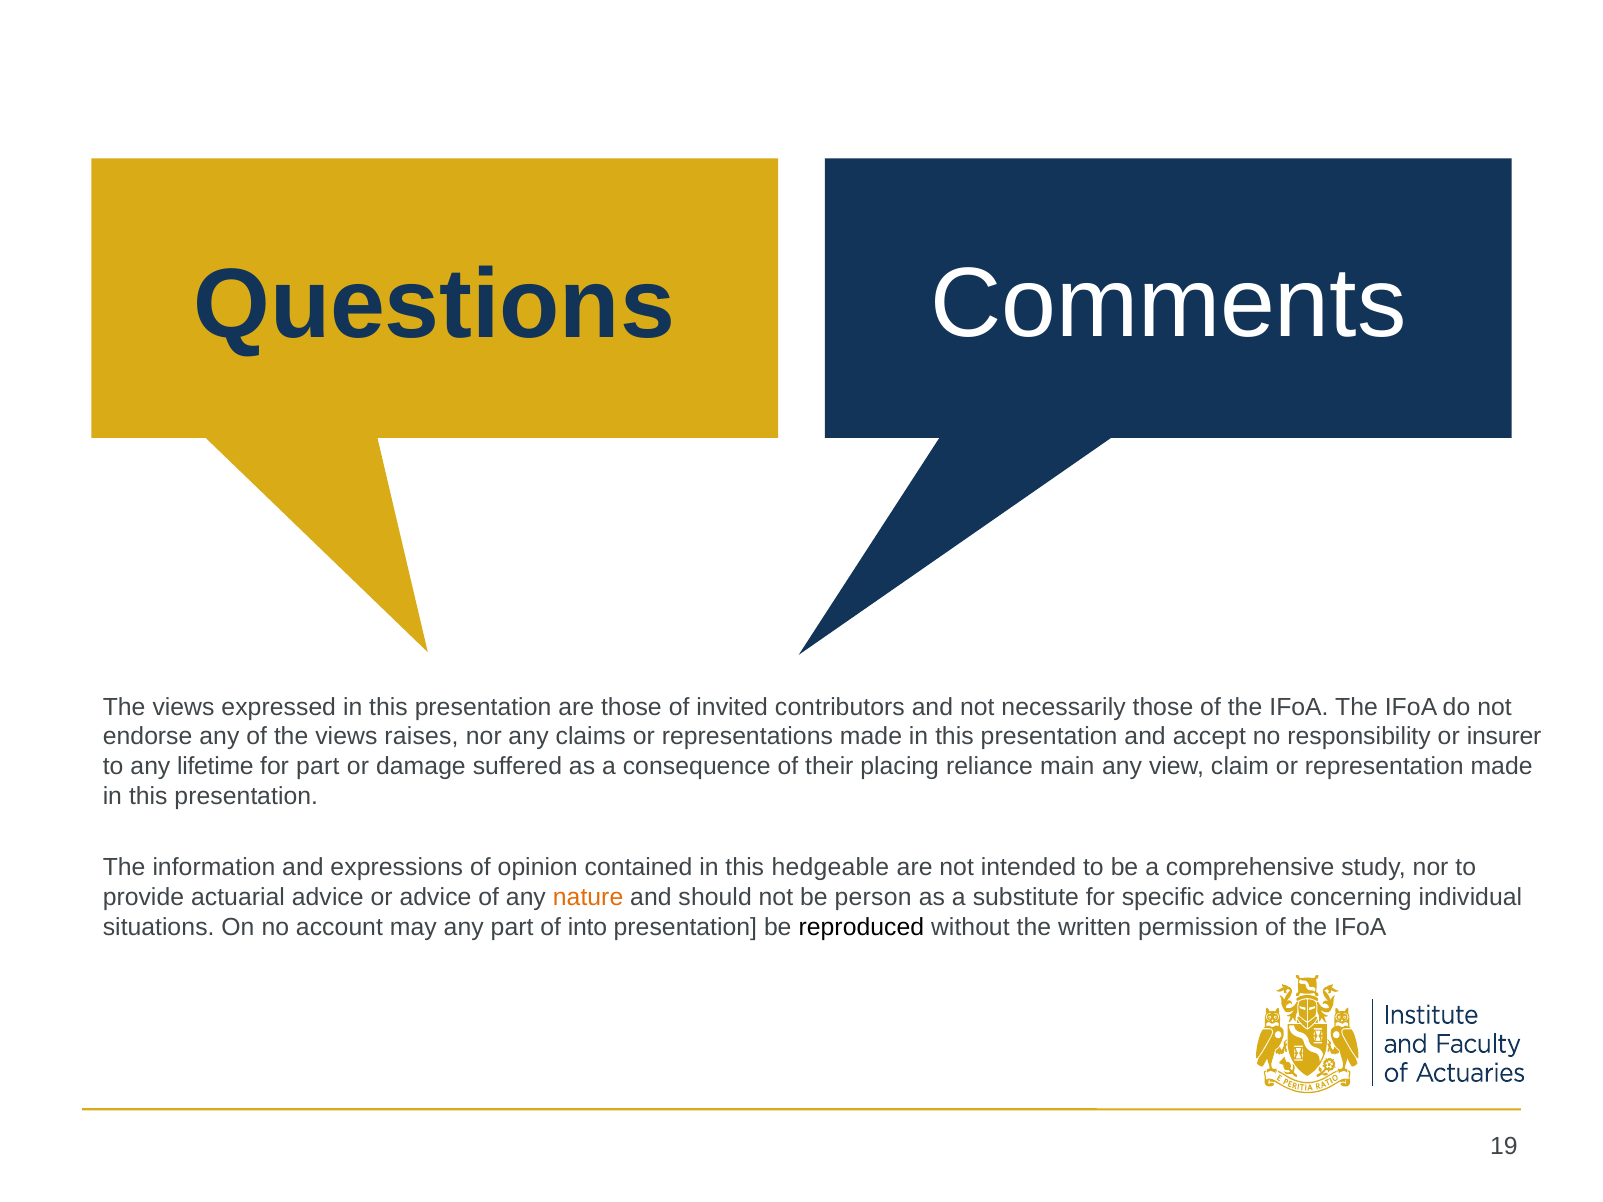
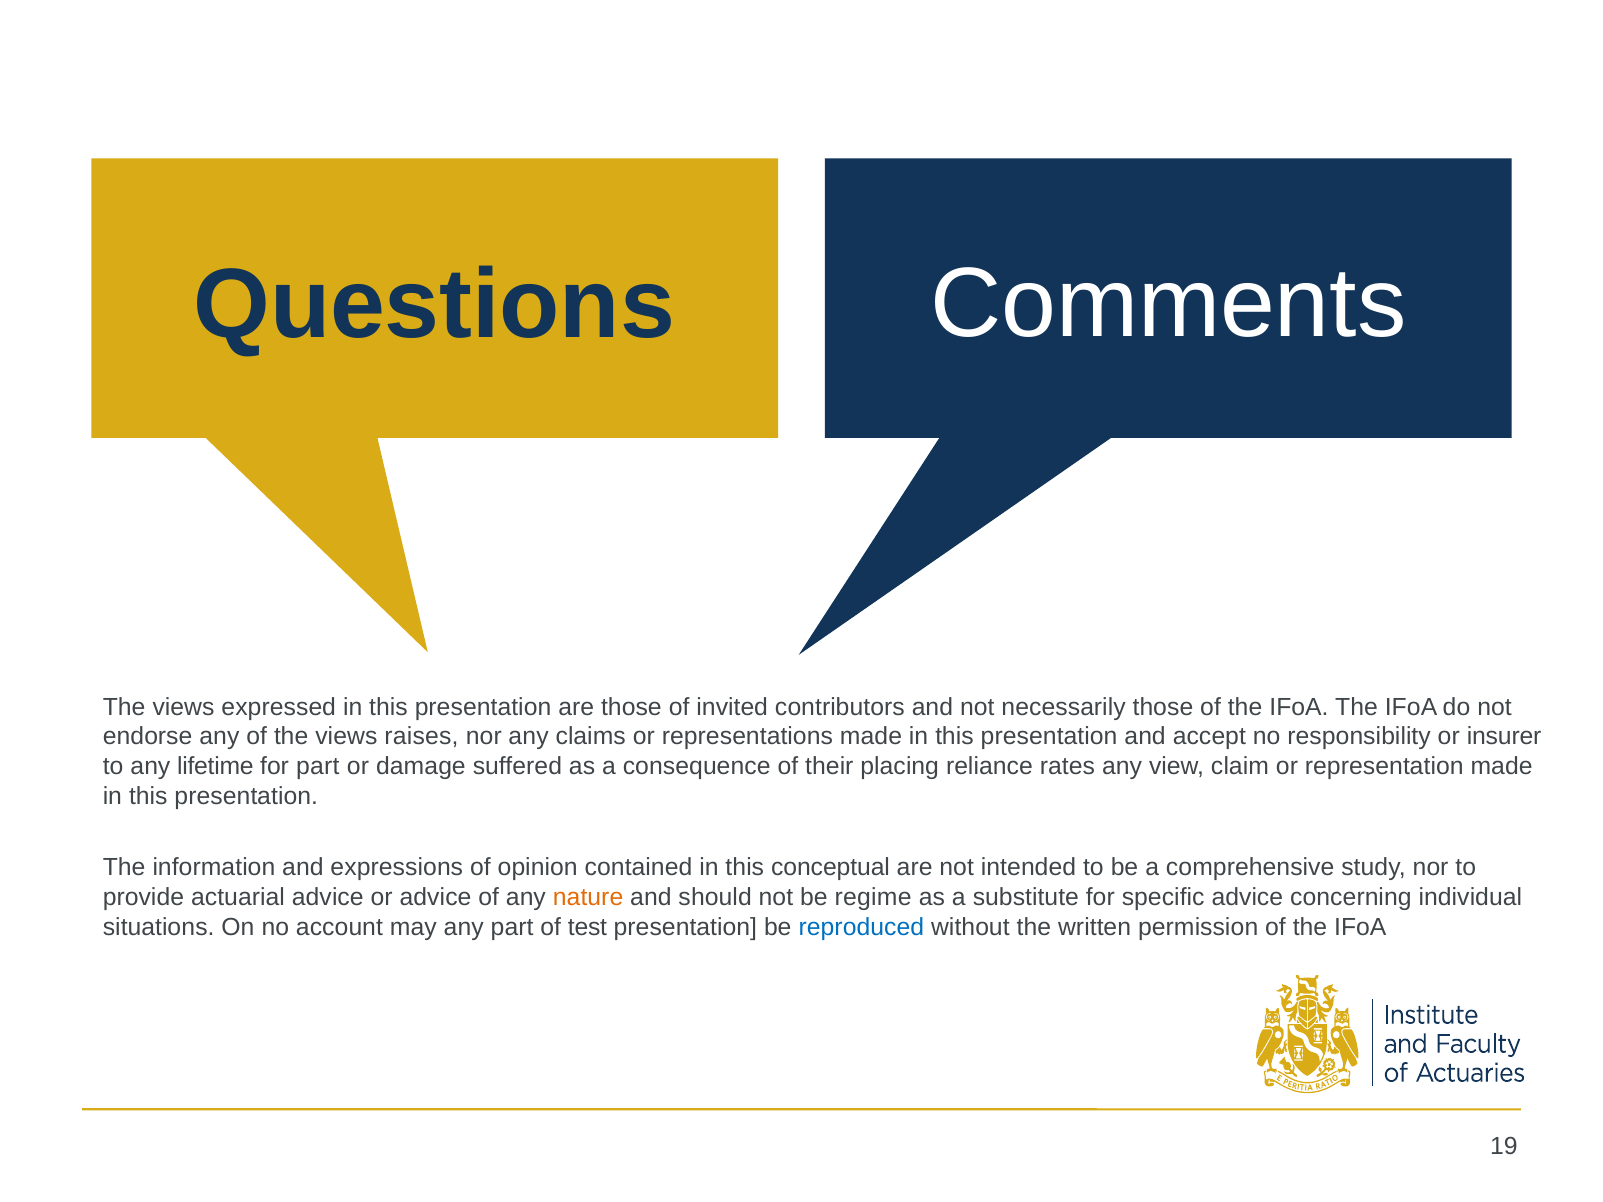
main: main -> rates (1067, 767)
hedgeable: hedgeable -> conceptual (831, 868)
person: person -> regime (873, 898)
into: into -> test (587, 927)
reproduced colour: black -> blue (861, 927)
